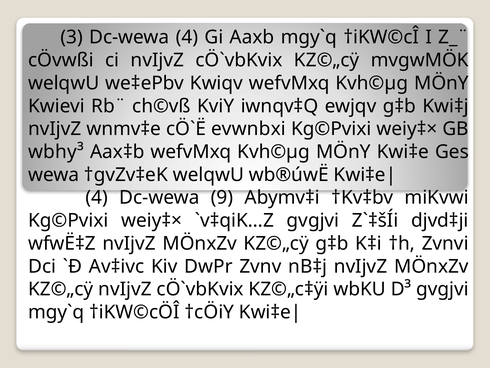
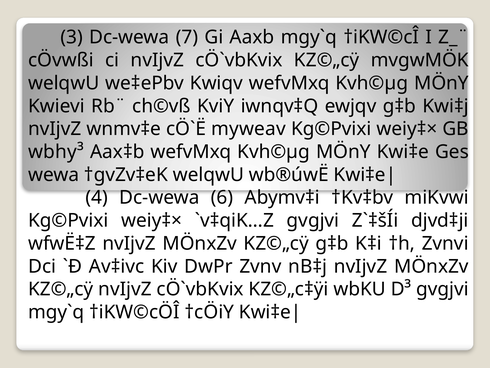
Dc-wewa 4: 4 -> 7 (187, 37)
evwnbxi: evwnbxi -> myweav (248, 129)
9: 9 -> 6 (222, 197)
